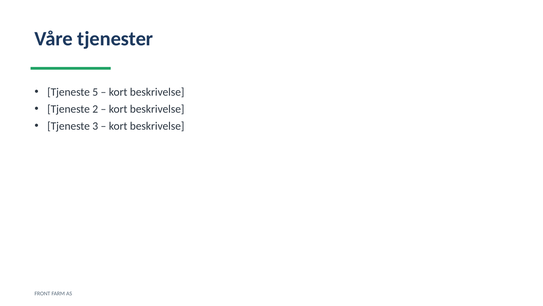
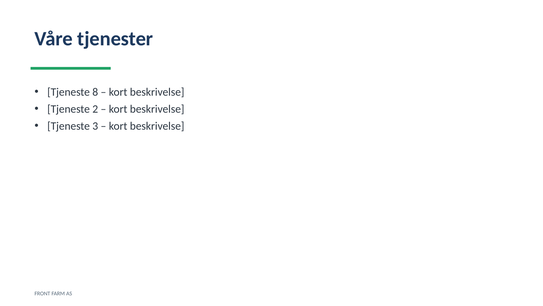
5: 5 -> 8 (95, 92)
